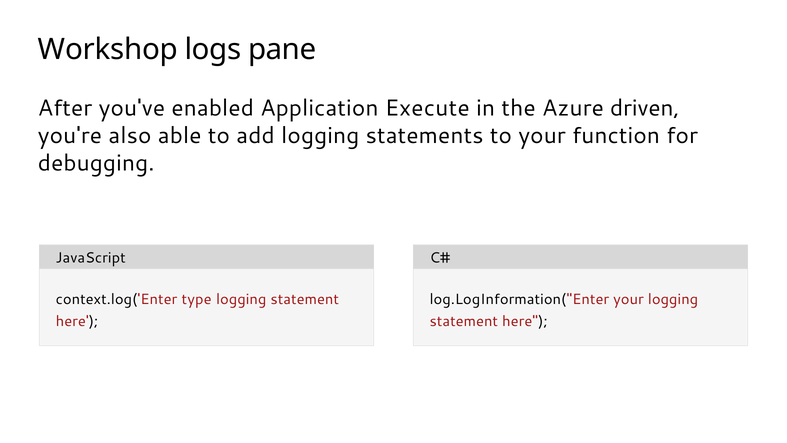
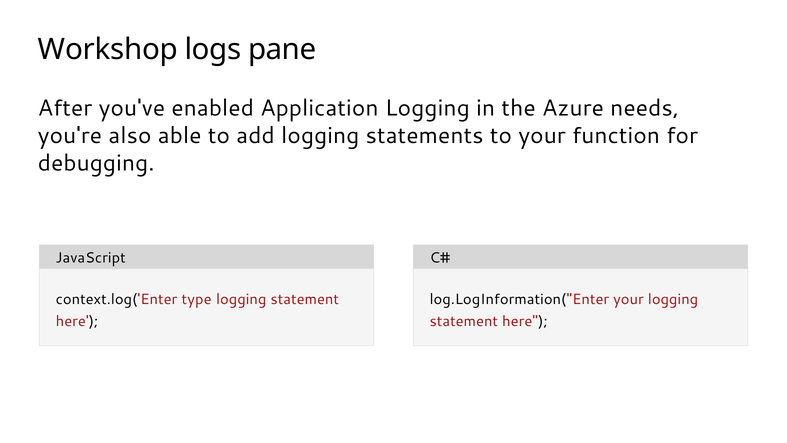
Application Execute: Execute -> Logging (427, 108)
driven: driven -> needs (645, 108)
